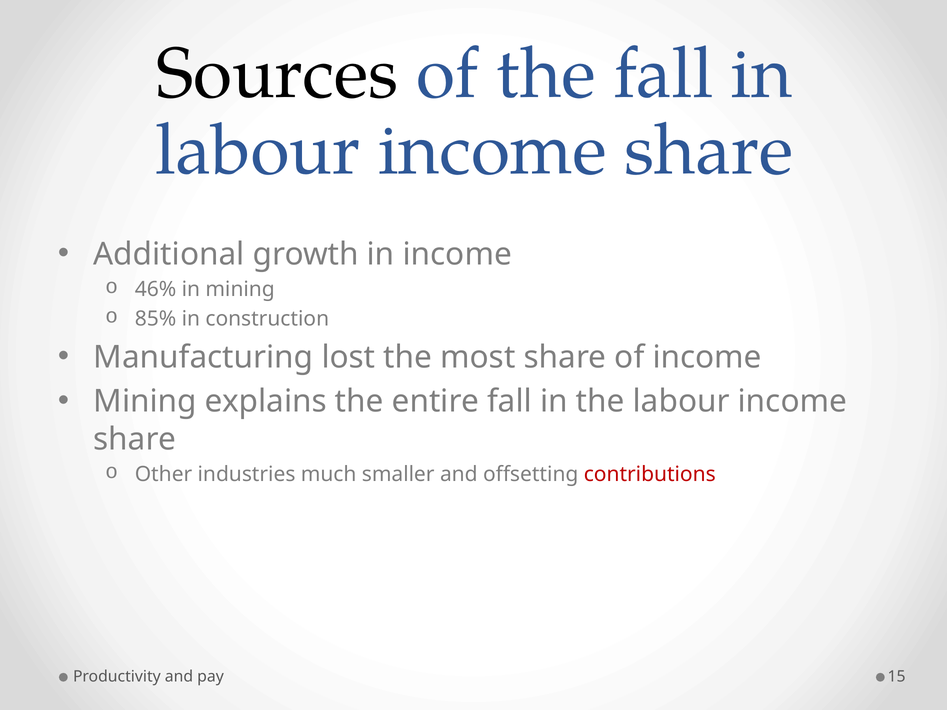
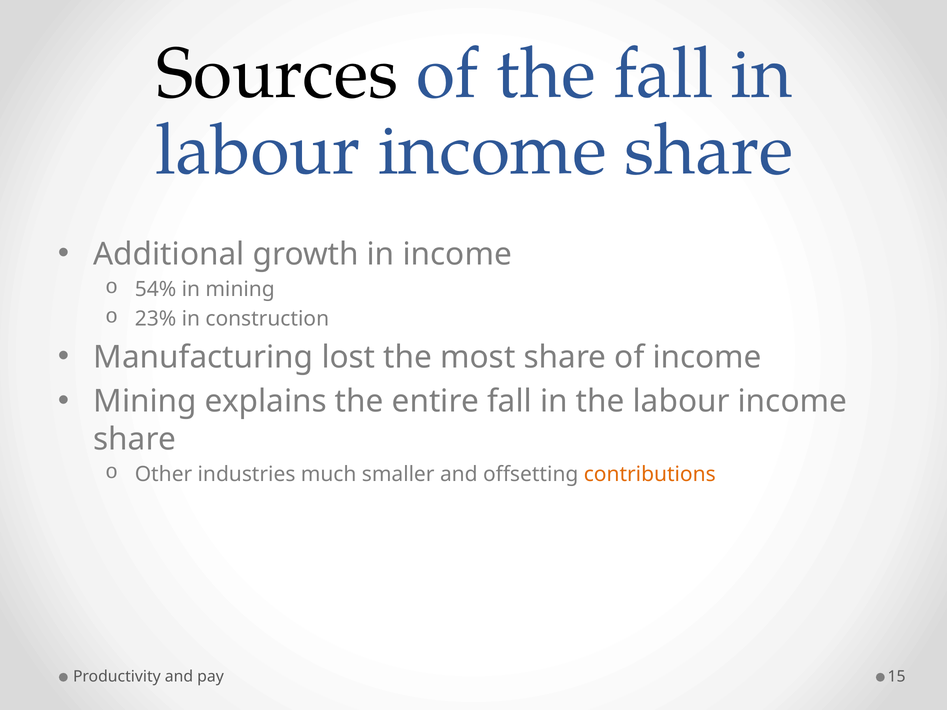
46%: 46% -> 54% (156, 289)
85%: 85% -> 23% (156, 319)
contributions colour: red -> orange (650, 474)
